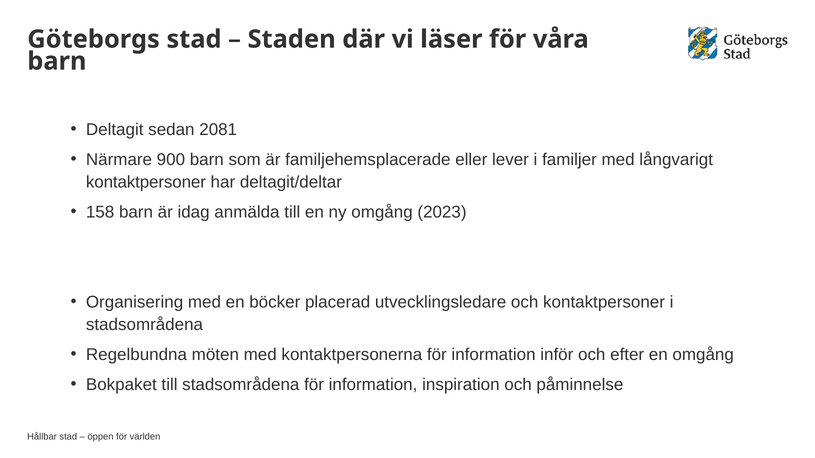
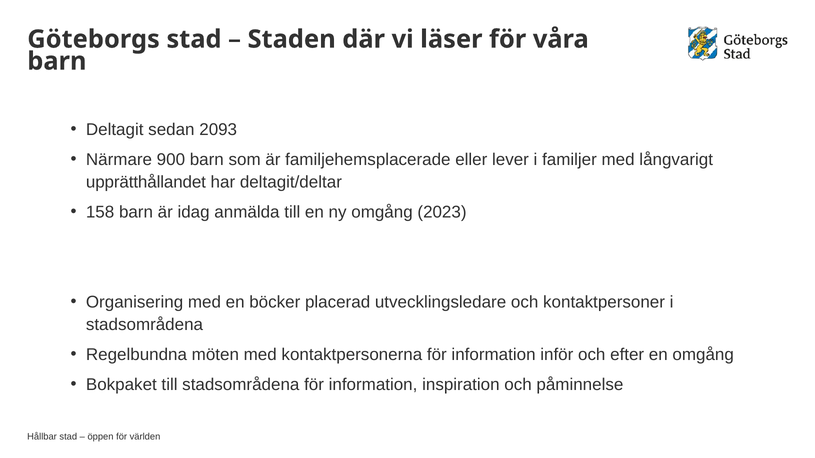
2081: 2081 -> 2093 (218, 130)
kontaktpersoner: kontaktpersoner -> upprätthållandet (146, 182)
